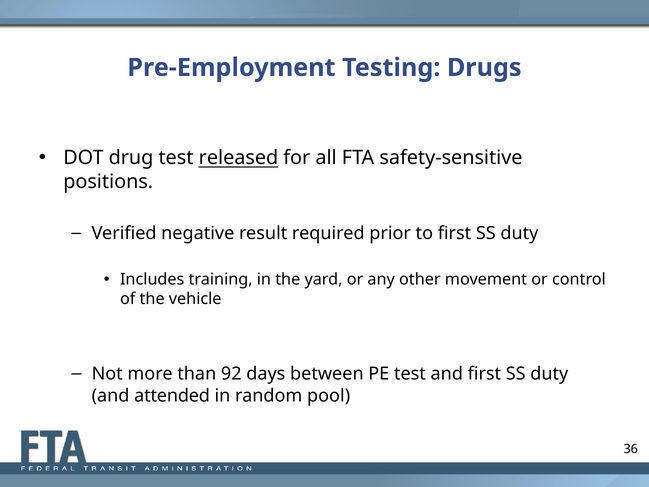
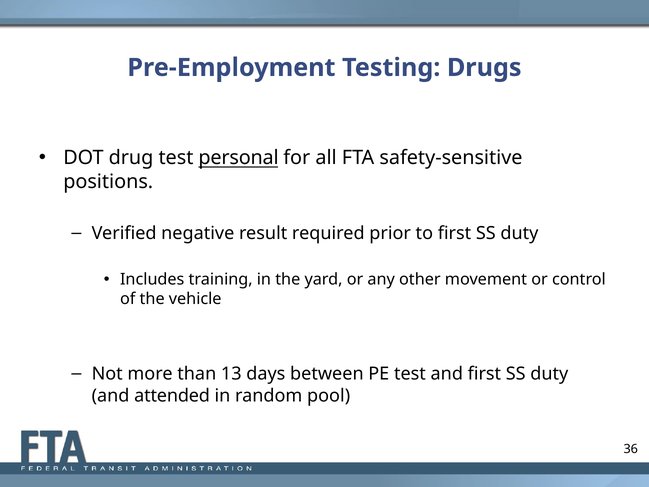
released: released -> personal (239, 158)
92: 92 -> 13 (231, 374)
